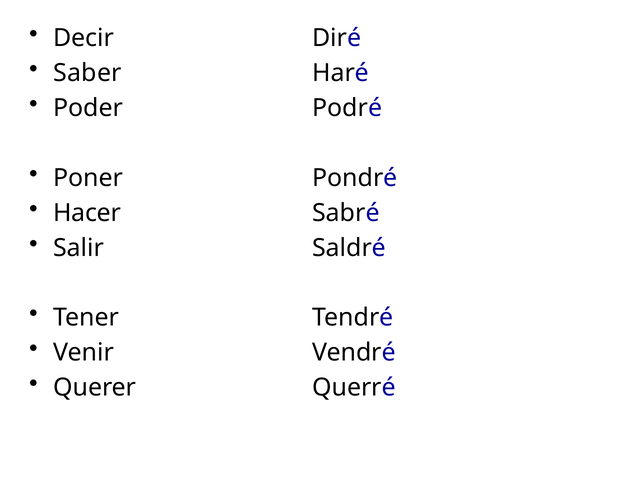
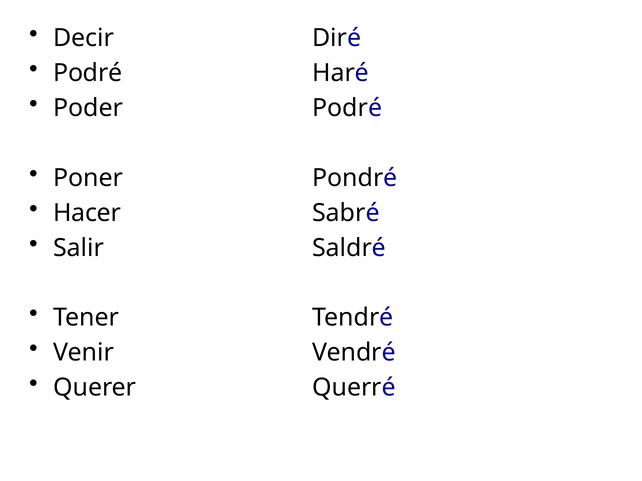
Saber: Saber -> Podré (88, 73)
